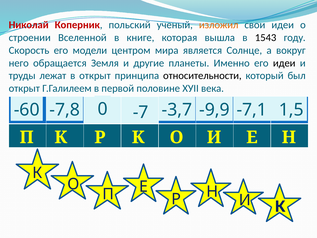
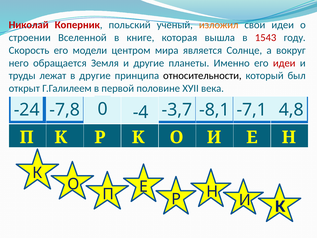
1543 colour: black -> red (266, 38)
идеи colour: black -> red (284, 63)
в открыт: открыт -> другие (95, 76)
-60: -60 -> -24 (27, 110)
-7: -7 -> -4 (141, 112)
-9,9: -9,9 -> -8,1 (214, 110)
1,5: 1,5 -> 4,8 (291, 110)
